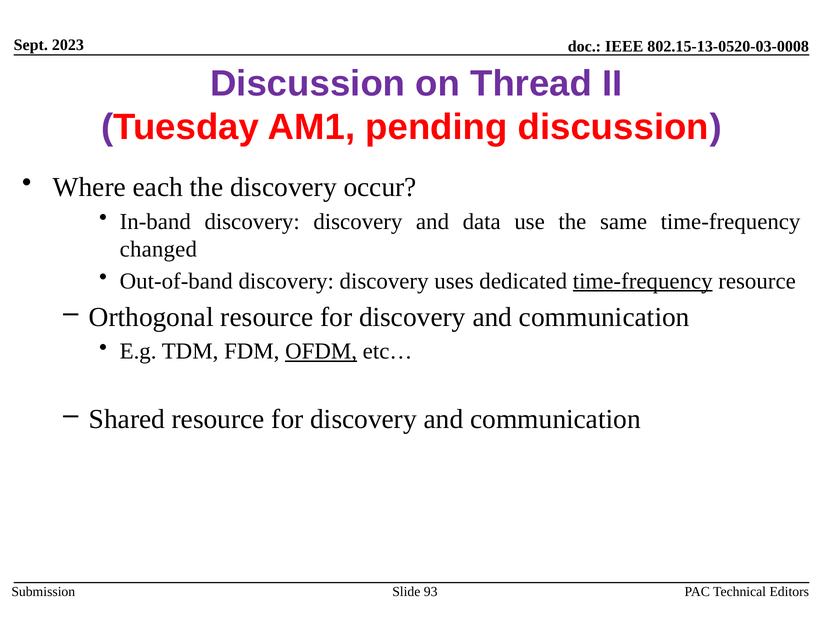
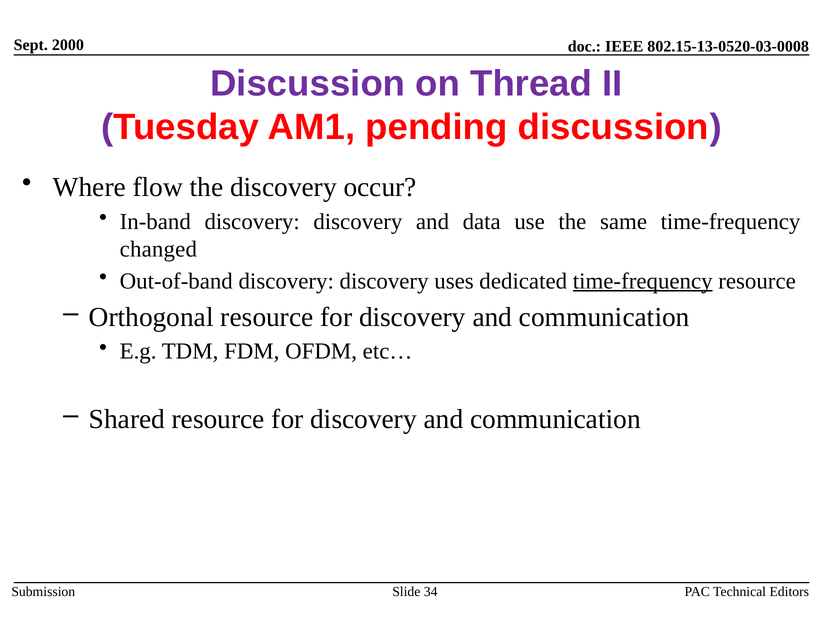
2023: 2023 -> 2000 (68, 45)
each: each -> flow (158, 187)
OFDM underline: present -> none (321, 352)
93: 93 -> 34 (431, 592)
